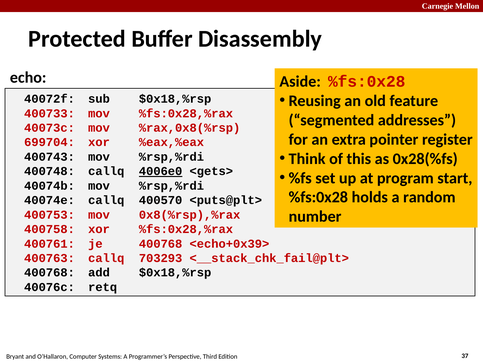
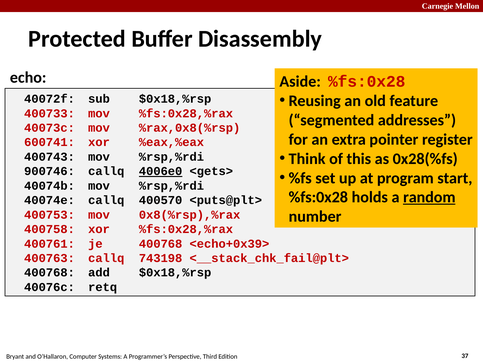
699704: 699704 -> 600741 (49, 142)
400748: 400748 -> 900746 (49, 171)
random underline: none -> present (429, 197)
703293: 703293 -> 743198 (161, 258)
